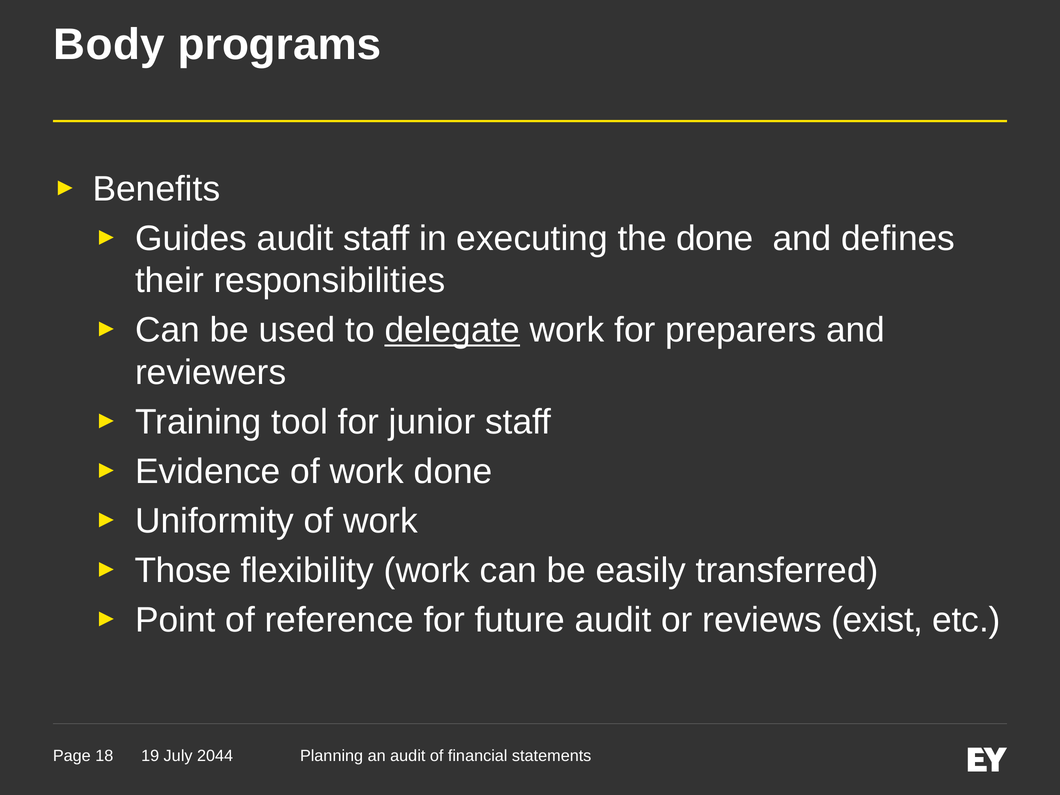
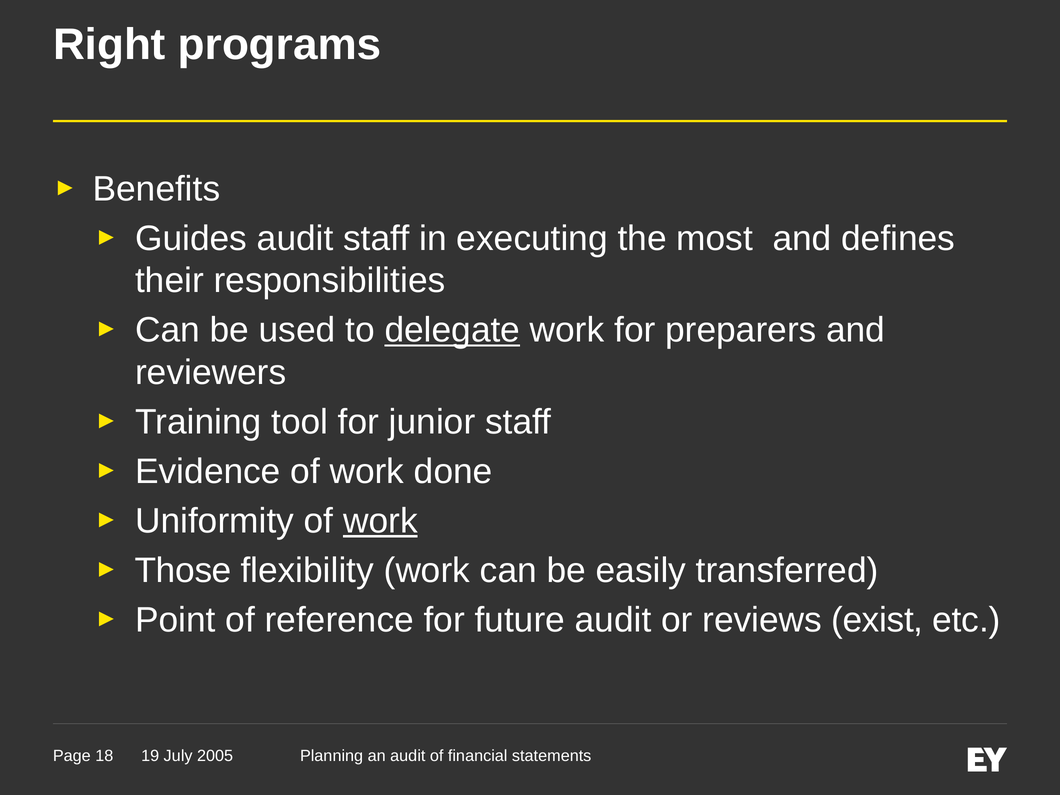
Body: Body -> Right (109, 45)
the done: done -> most (715, 238)
work underline: none -> present (380, 521)
2044: 2044 -> 2005 (215, 756)
